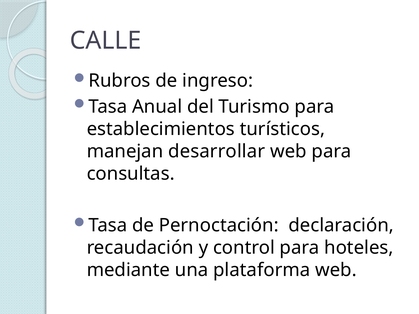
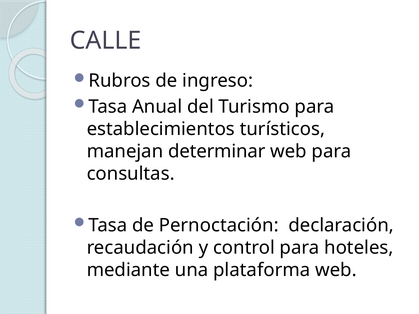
desarrollar: desarrollar -> determinar (217, 151)
